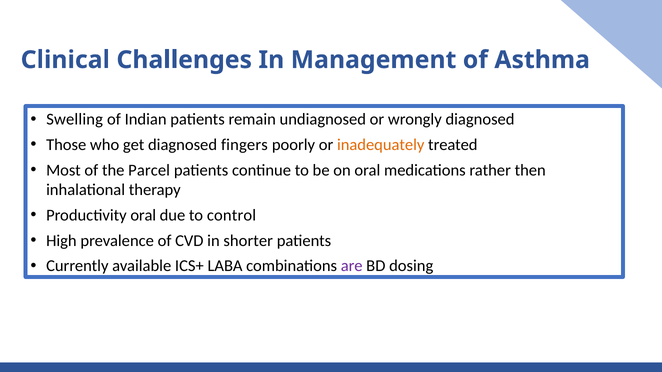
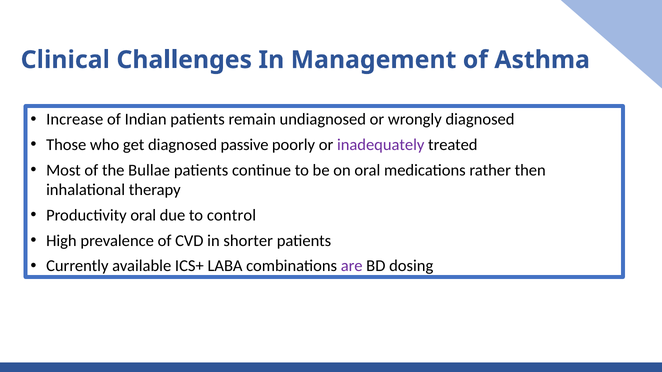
Swelling: Swelling -> Increase (75, 120)
fingers: fingers -> passive (245, 145)
inadequately colour: orange -> purple (381, 145)
Parcel: Parcel -> Bullae (149, 170)
